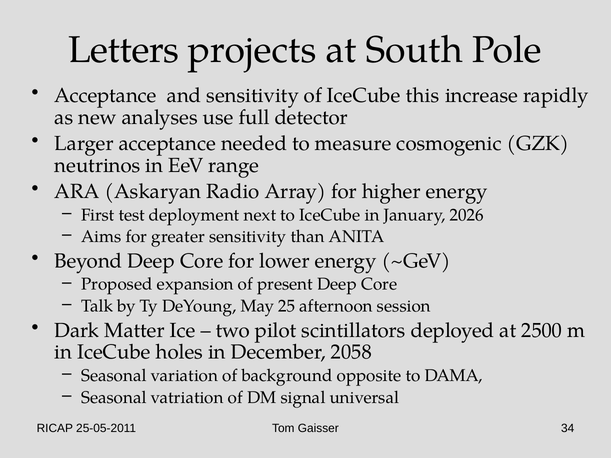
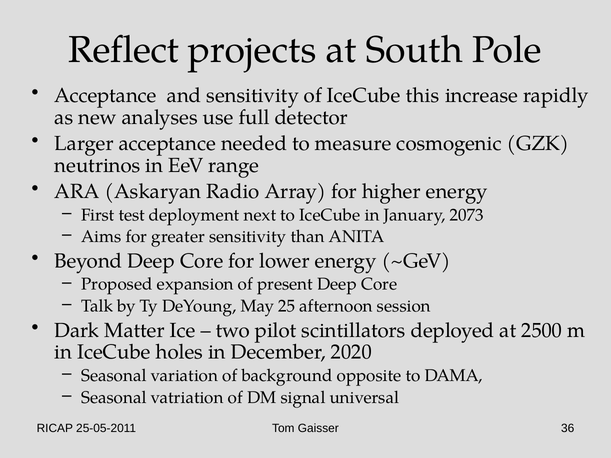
Letters: Letters -> Reflect (124, 50)
2026: 2026 -> 2073 (467, 215)
2058: 2058 -> 2020 (351, 352)
34: 34 -> 36 (568, 428)
